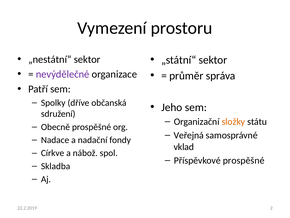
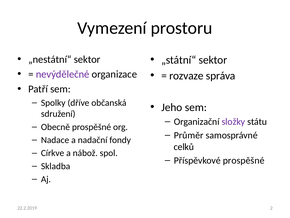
průměr: průměr -> rozvaze (186, 76)
složky colour: orange -> purple (233, 121)
Veřejná: Veřejná -> Průměr (189, 135)
vklad: vklad -> celků (184, 147)
